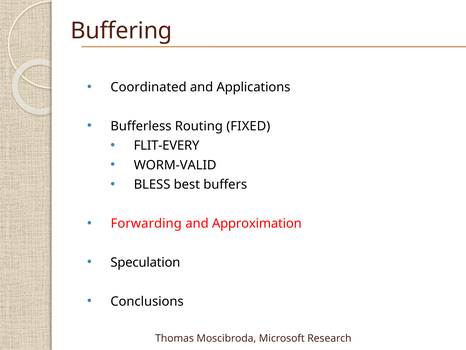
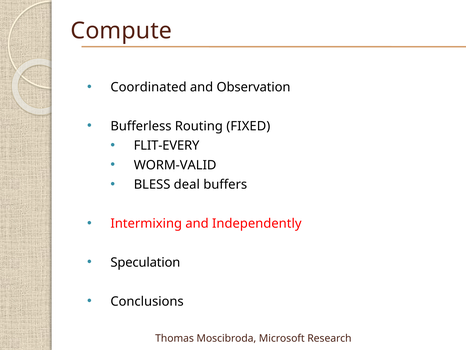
Buffering: Buffering -> Compute (121, 31)
Applications: Applications -> Observation (254, 87)
best: best -> deal (187, 184)
Forwarding: Forwarding -> Intermixing (146, 223)
Approximation: Approximation -> Independently (257, 223)
